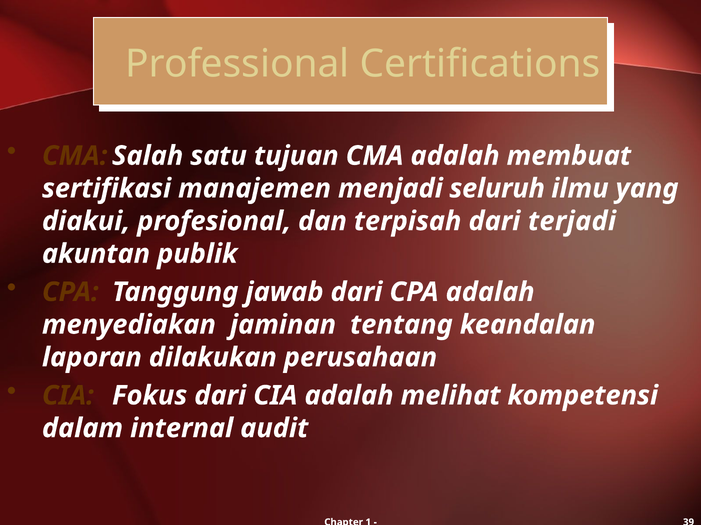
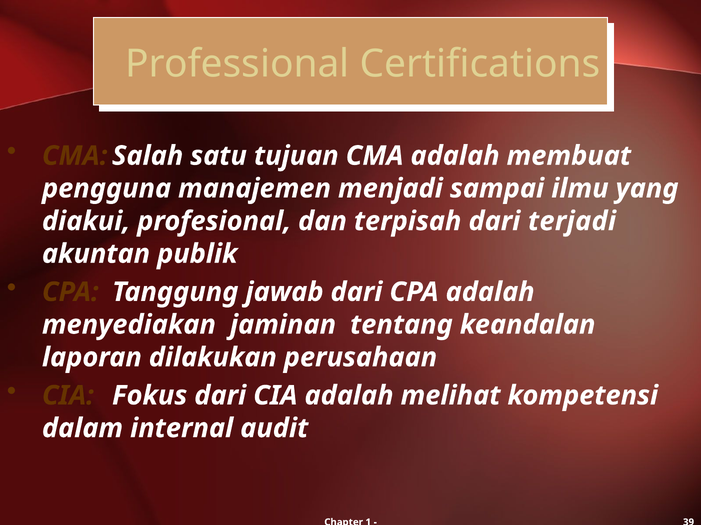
sertifikasi: sertifikasi -> pengguna (107, 189)
seluruh: seluruh -> sampai (497, 189)
